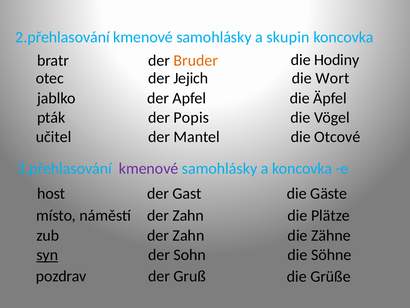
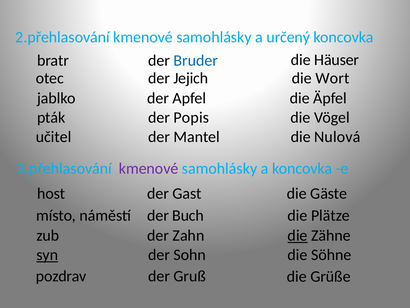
skupin: skupin -> určený (288, 37)
Bruder colour: orange -> blue (196, 60)
Hodiny: Hodiny -> Häuser (337, 60)
Otcové: Otcové -> Nulová (337, 137)
Zahn: Zahn -> Buch (188, 215)
die underline: none -> present (298, 235)
